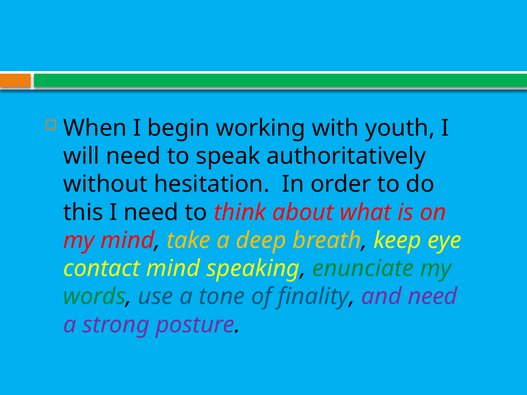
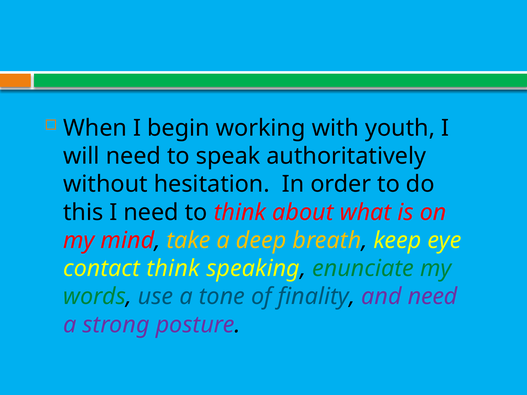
contact mind: mind -> think (173, 269)
